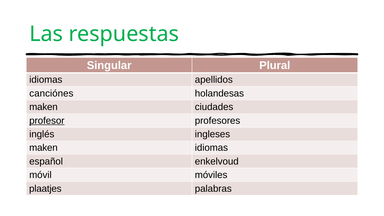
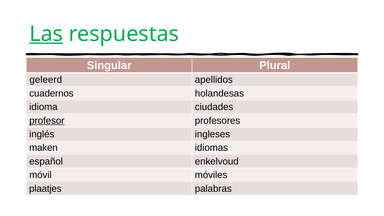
Las underline: none -> present (46, 34)
idiomas: idiomas -> geleerd (46, 80)
canciónes: canciónes -> cuadernos (51, 93)
maken: maken -> idioma (43, 107)
